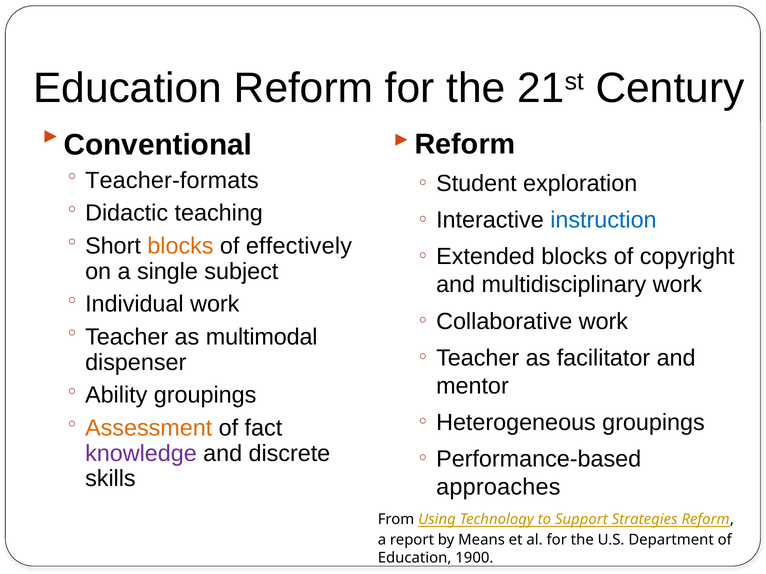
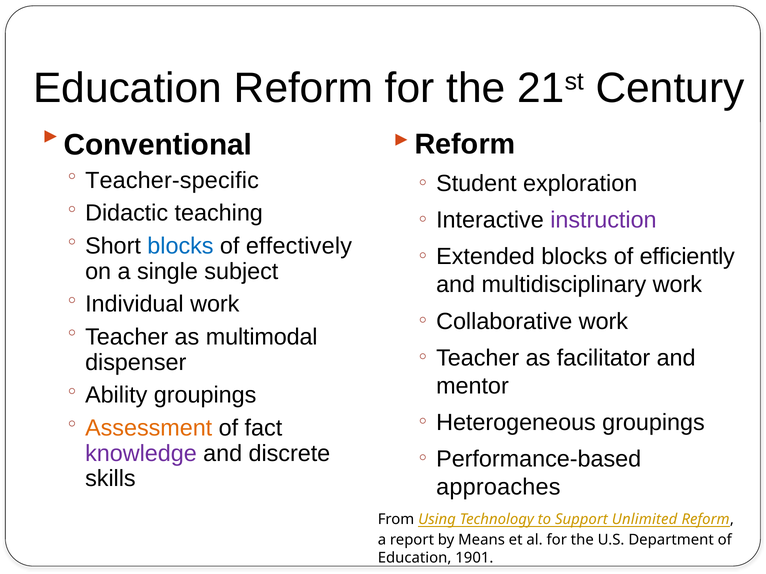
Teacher-formats: Teacher-formats -> Teacher-specific (172, 181)
instruction colour: blue -> purple (603, 220)
blocks colour: orange -> blue (180, 246)
copyright: copyright -> efficiently (687, 257)
Strategies: Strategies -> Unlimited (645, 520)
1900: 1900 -> 1901 (474, 558)
